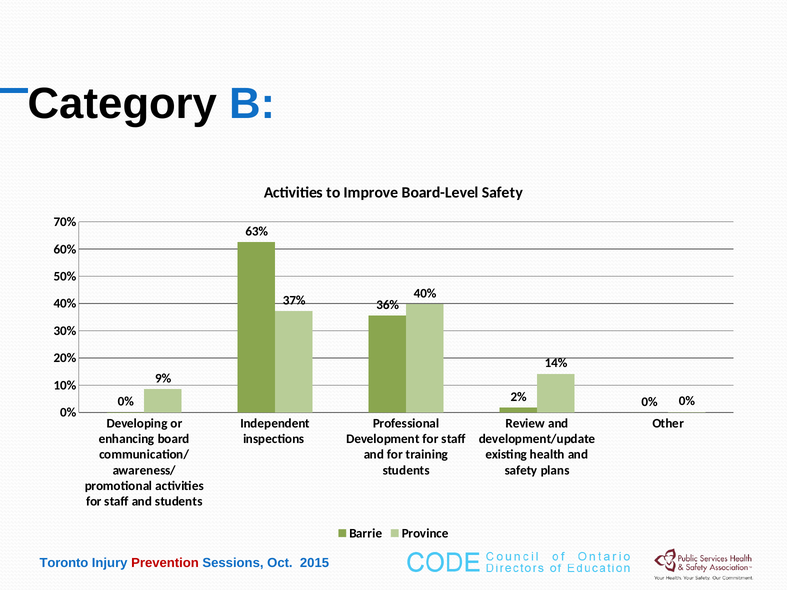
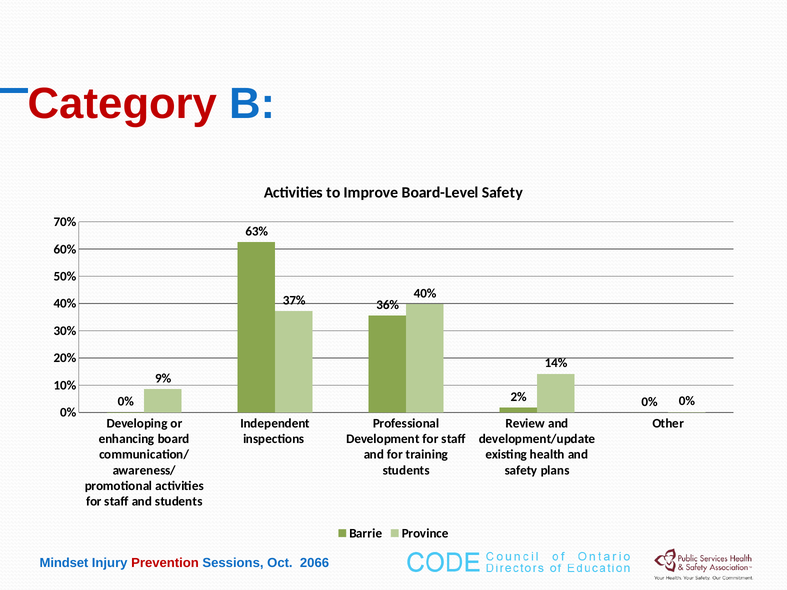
Category colour: black -> red (122, 104)
Toronto: Toronto -> Mindset (64, 563)
2015: 2015 -> 2066 (315, 563)
